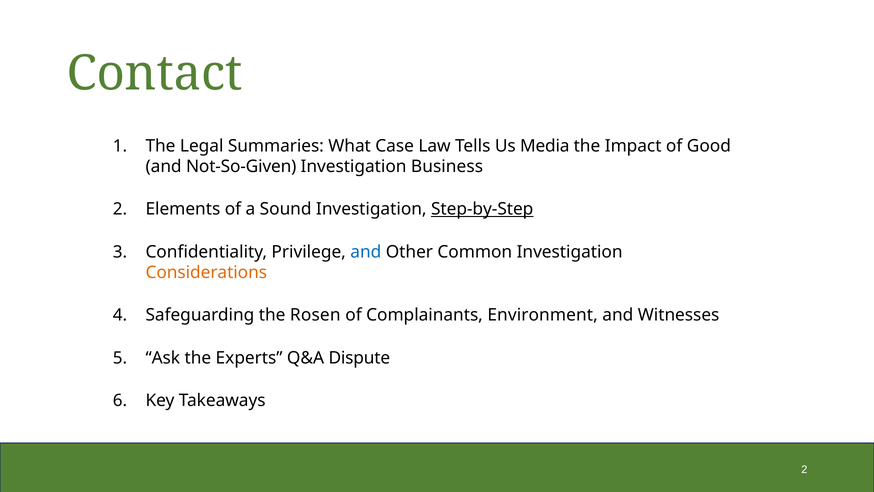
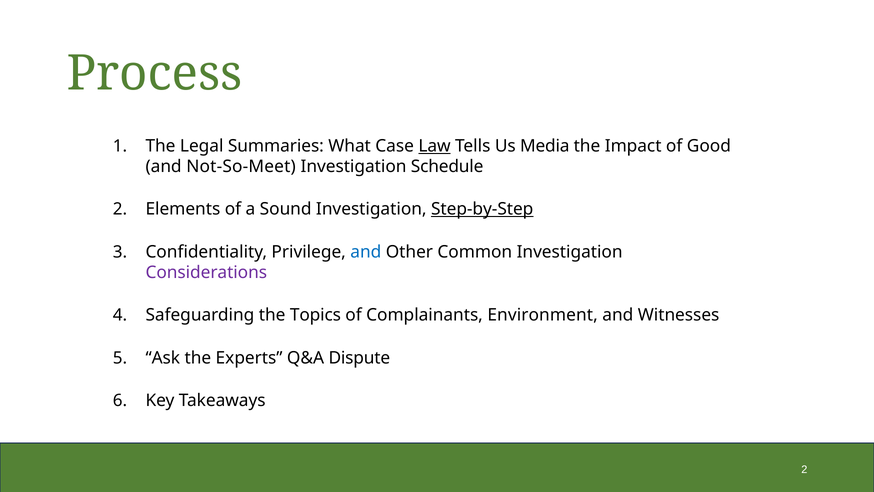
Contact: Contact -> Process (155, 73)
Law underline: none -> present (435, 146)
Not-So-Given: Not-So-Given -> Not-So-Meet (241, 166)
Business: Business -> Schedule (447, 166)
Considerations colour: orange -> purple (206, 272)
Rosen: Rosen -> Topics (315, 315)
